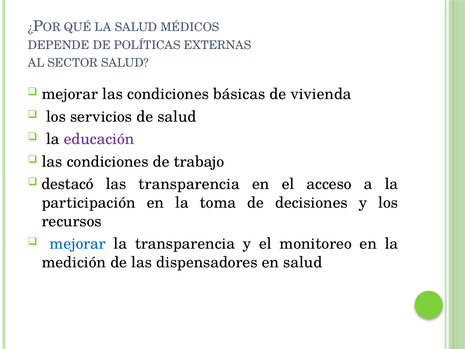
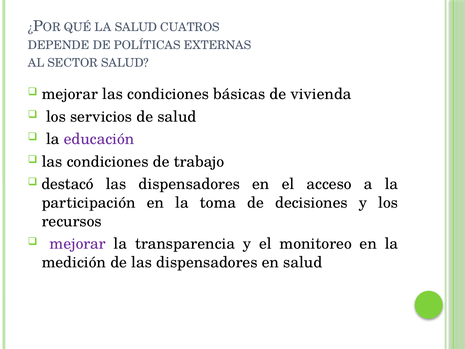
MÉDICOS: MÉDICOS -> CUATROS (190, 27)
transparencia: transparencia -> dispensadores (189, 184)
mejorar colour: blue -> purple (78, 244)
